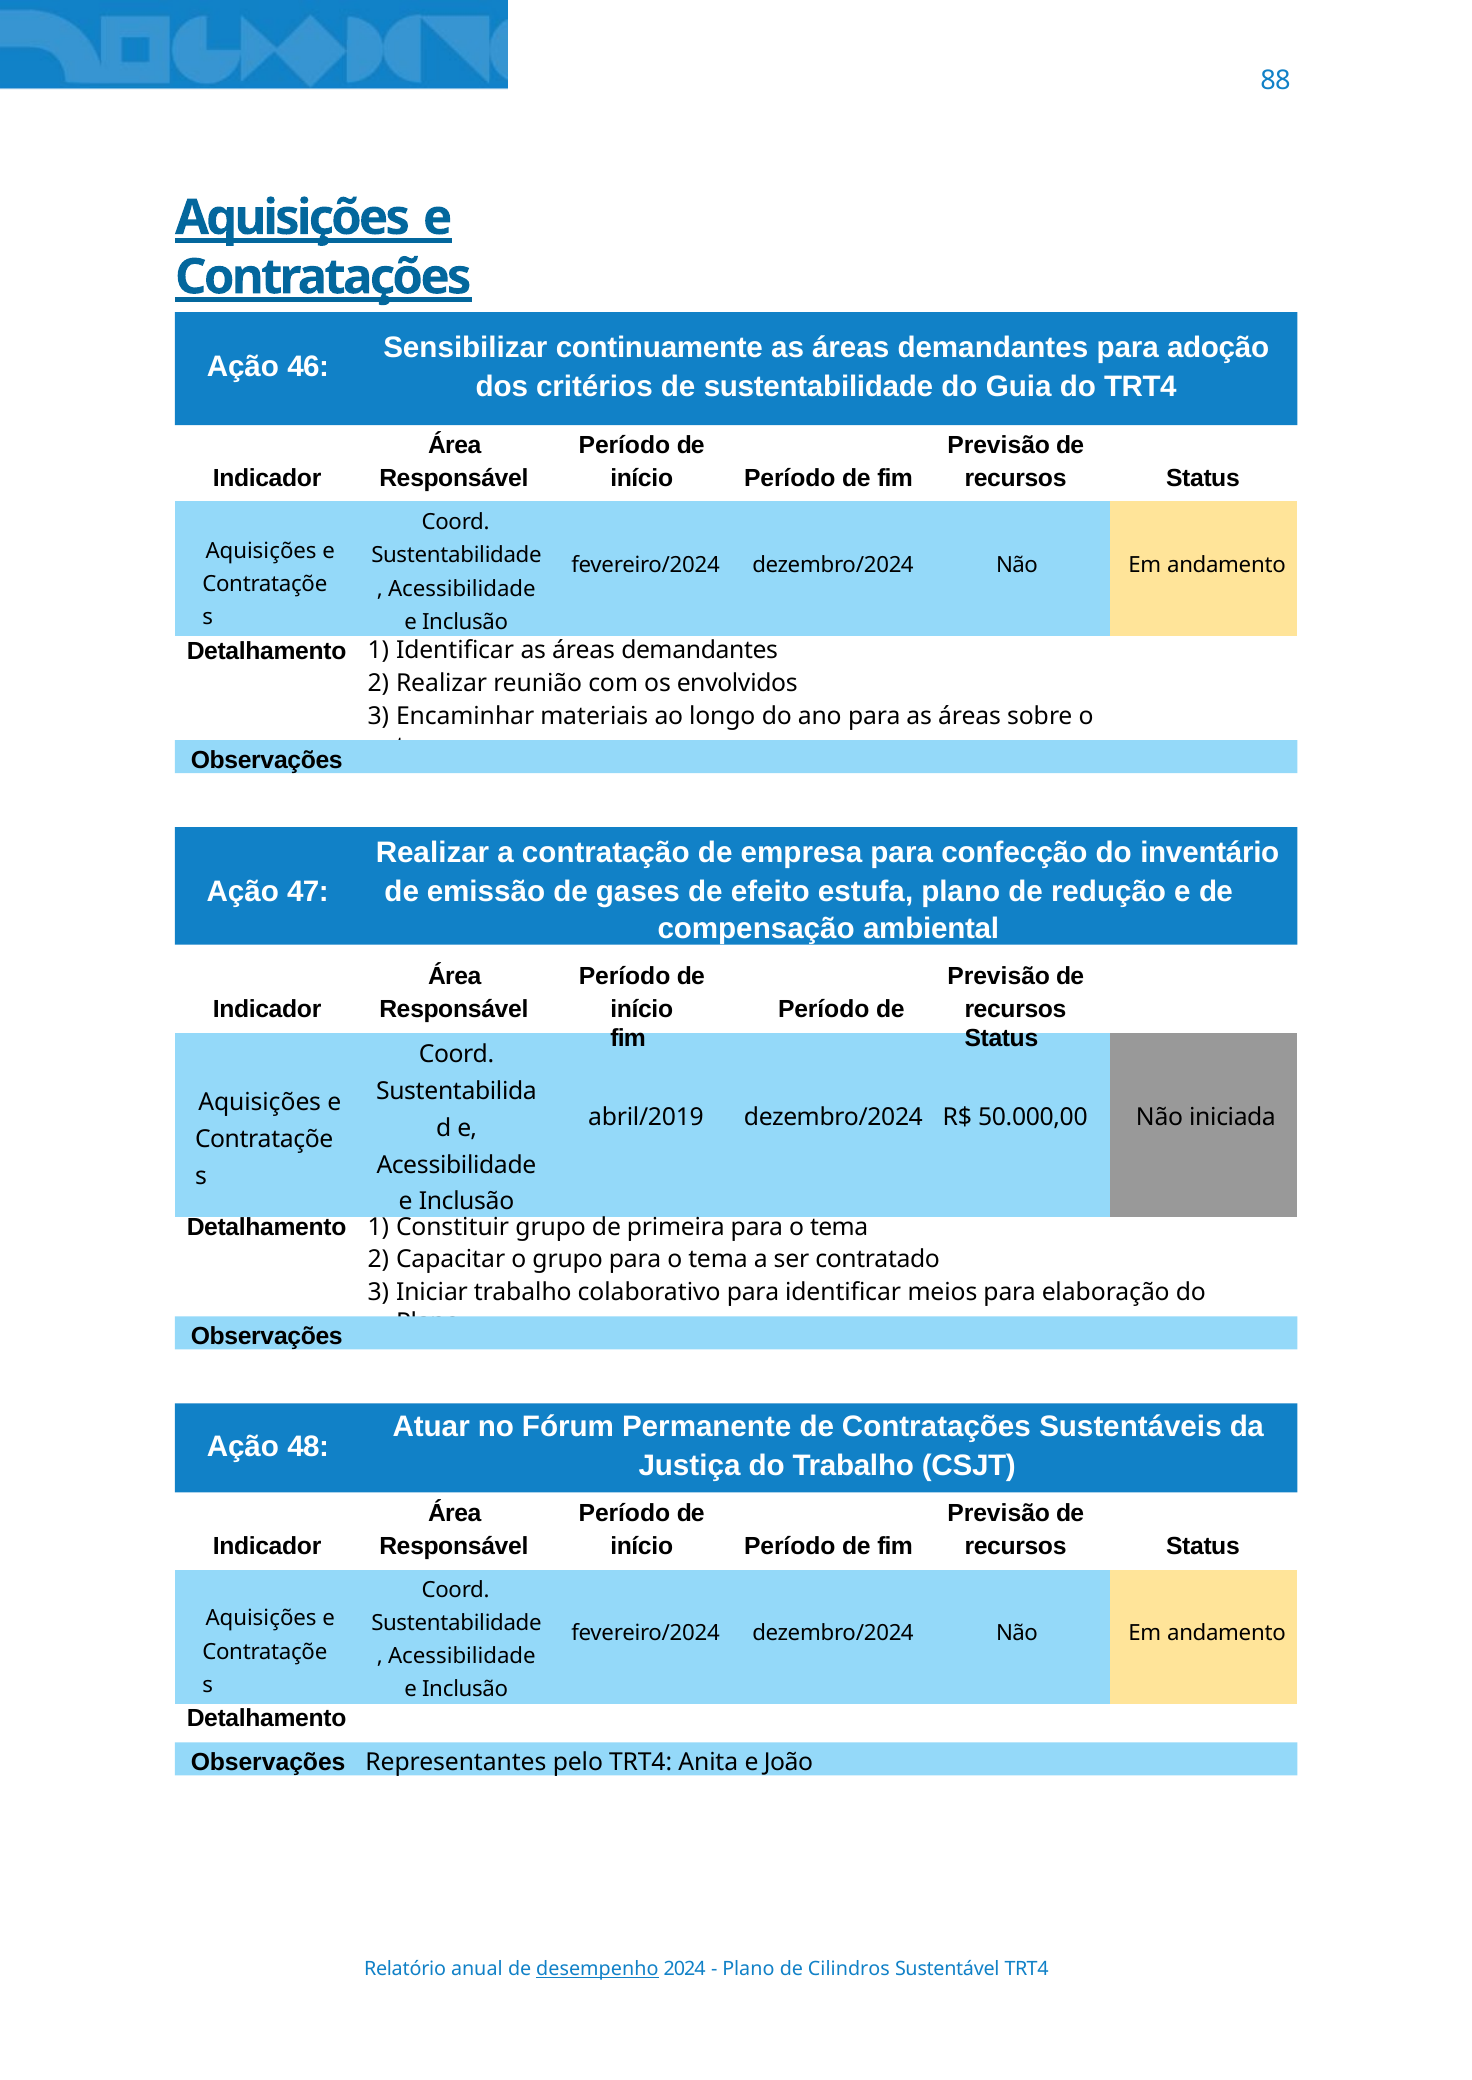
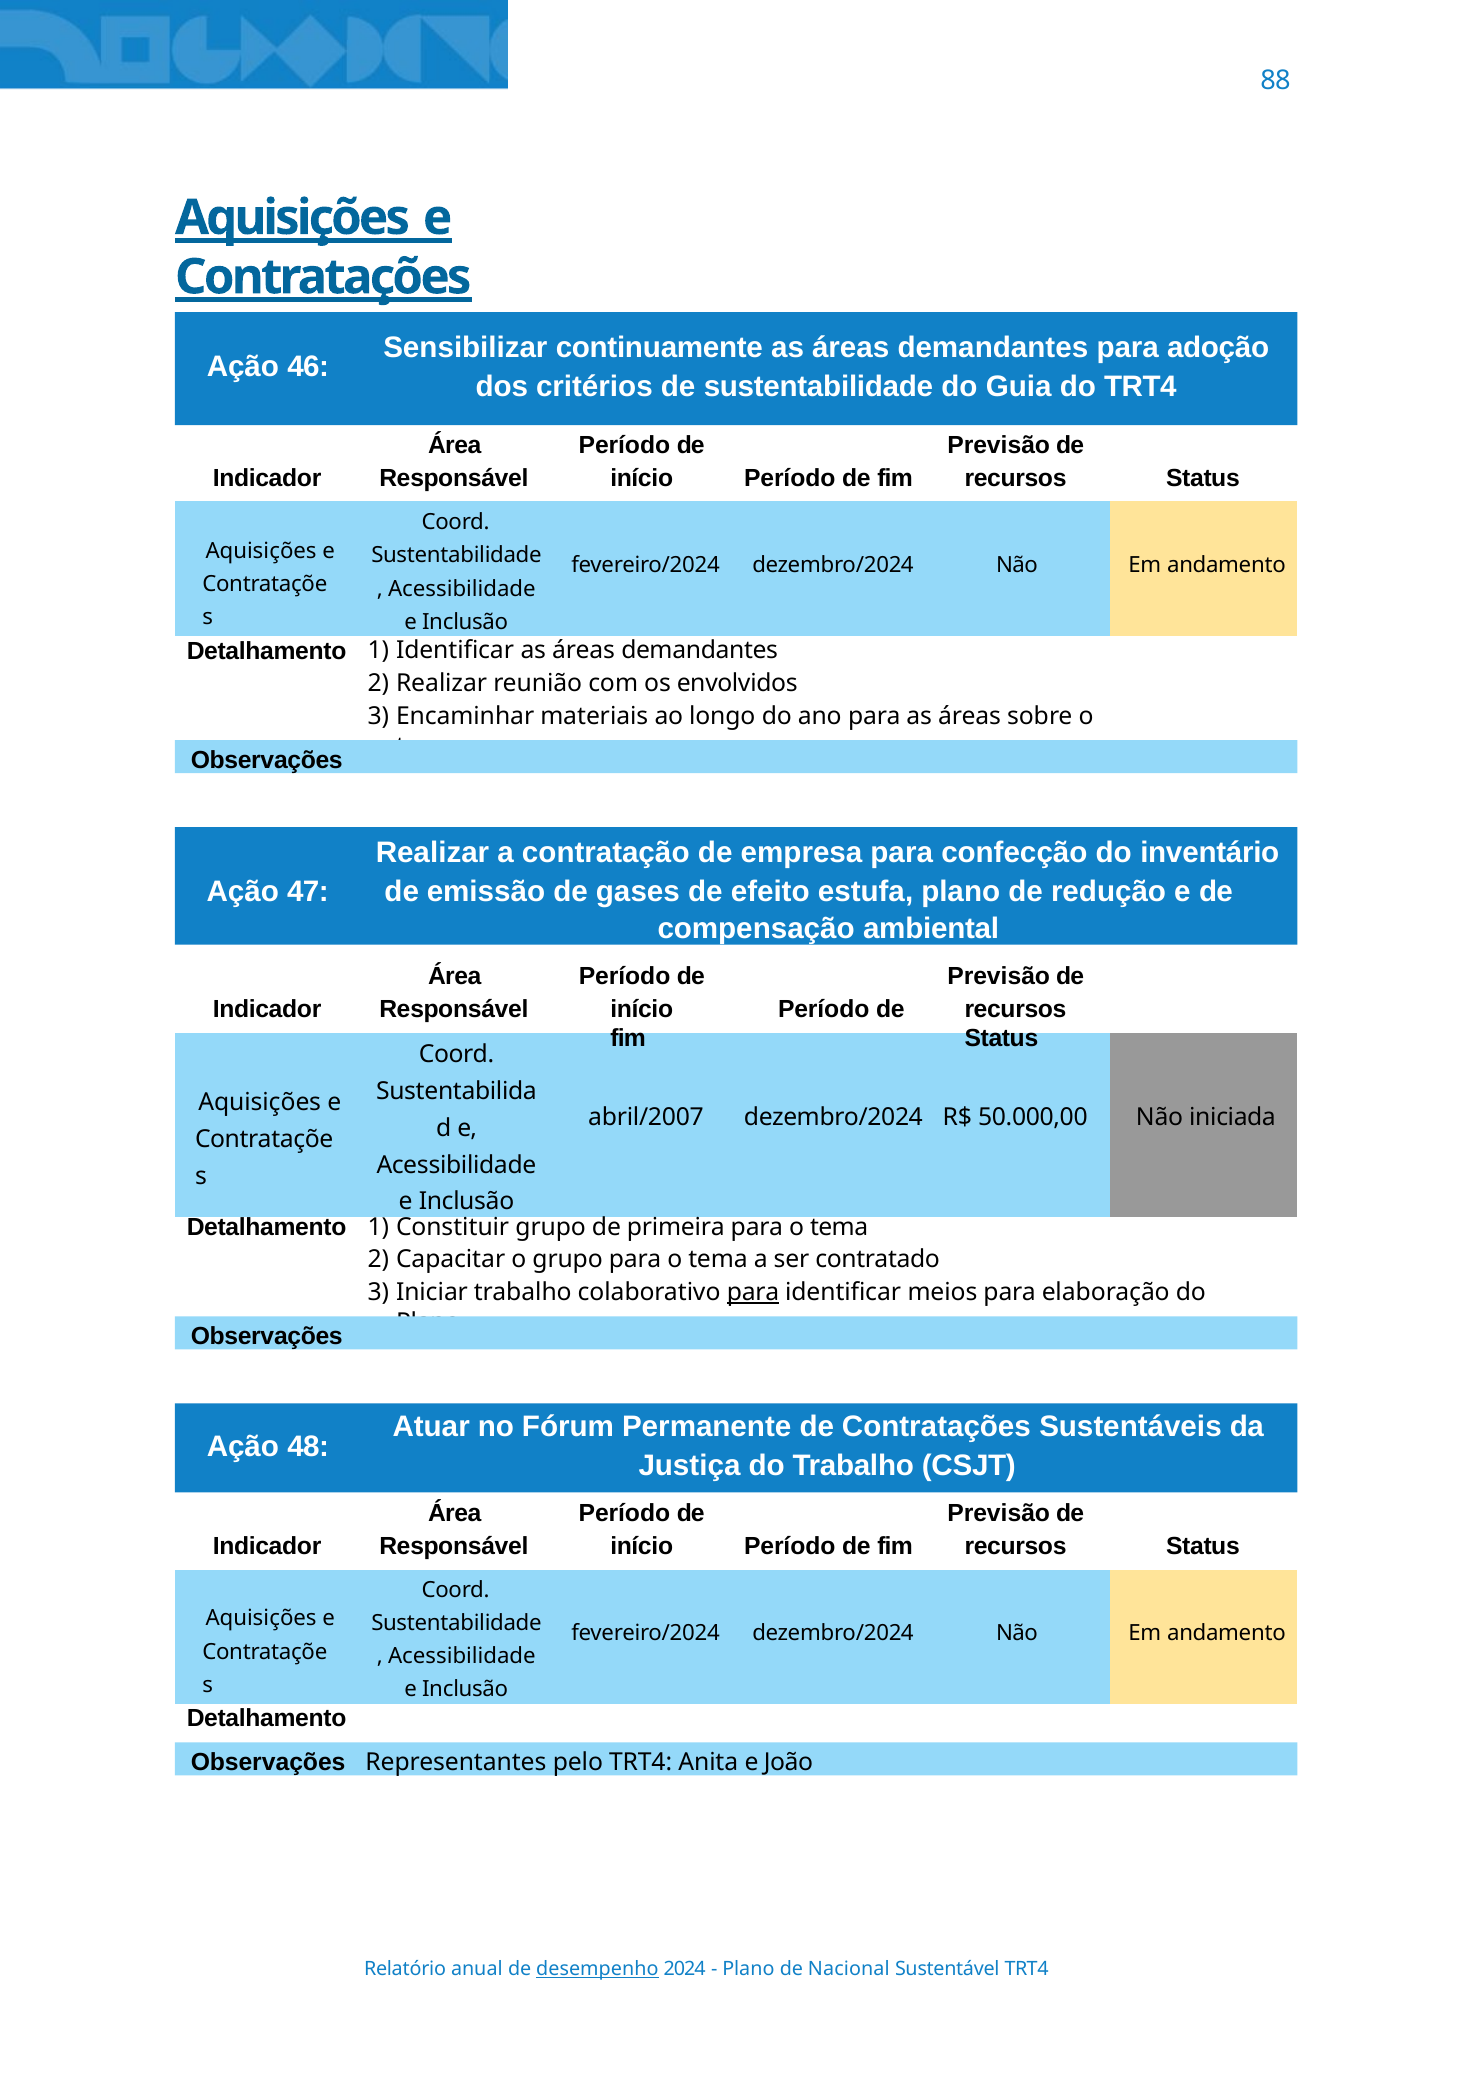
abril/2019: abril/2019 -> abril/2007 (646, 1117)
para underline: none -> present (753, 1292)
Cilindros: Cilindros -> Nacional (849, 1969)
